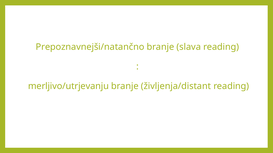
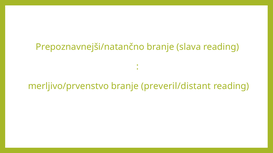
merljivo/utrjevanju: merljivo/utrjevanju -> merljivo/prvenstvo (68, 86)
življenja/distant: življenja/distant -> preveril/distant (176, 86)
